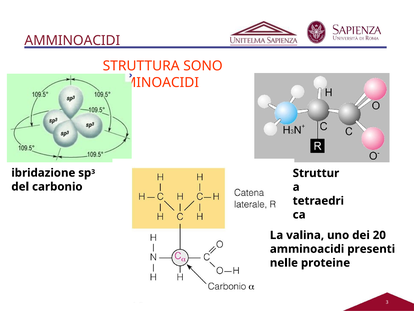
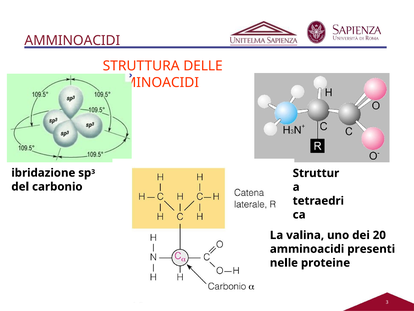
SONO: SONO -> DELLE (203, 66)
